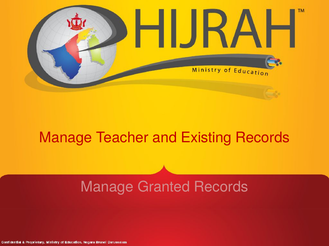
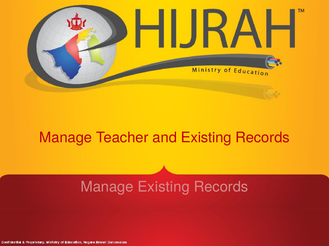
Manage Granted: Granted -> Existing (164, 187)
